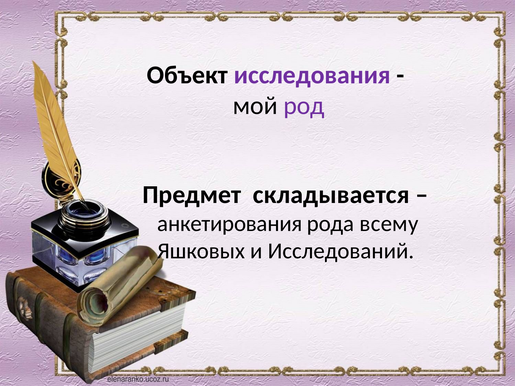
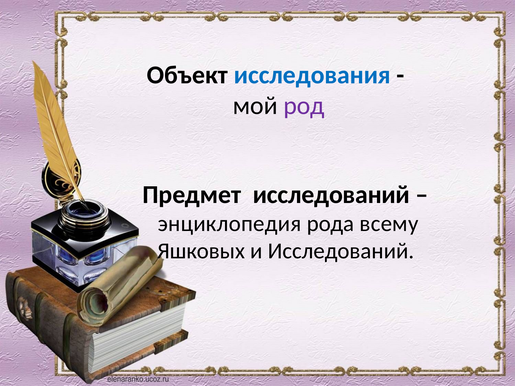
исследования colour: purple -> blue (312, 75)
Предмет складывается: складывается -> исследований (331, 195)
анкетирования: анкетирования -> энциклопедия (230, 224)
